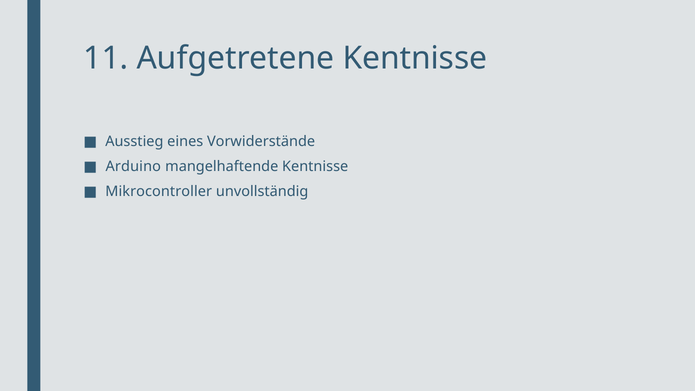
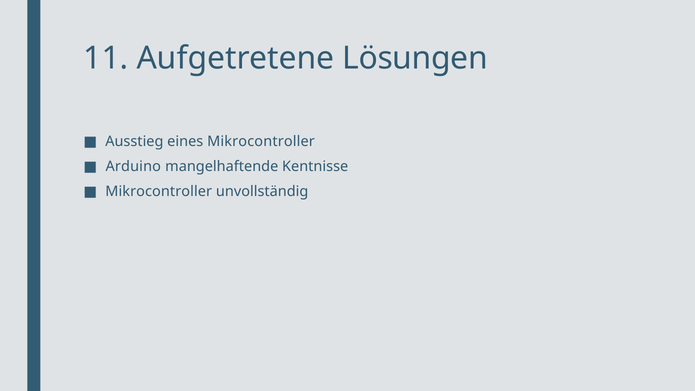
Aufgetretene Kentnisse: Kentnisse -> Lösungen (415, 58)
eines Vorwiderstände: Vorwiderstände -> Mikrocontroller (261, 141)
